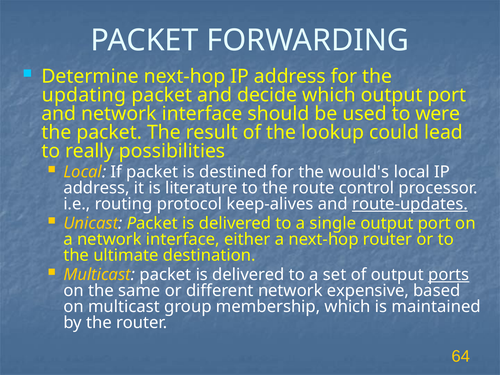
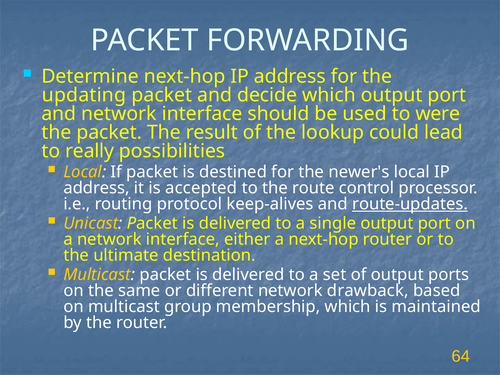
would's: would's -> newer's (359, 172)
literature: literature -> accepted (201, 188)
ports underline: present -> none (449, 275)
expensive: expensive -> drawback (368, 291)
